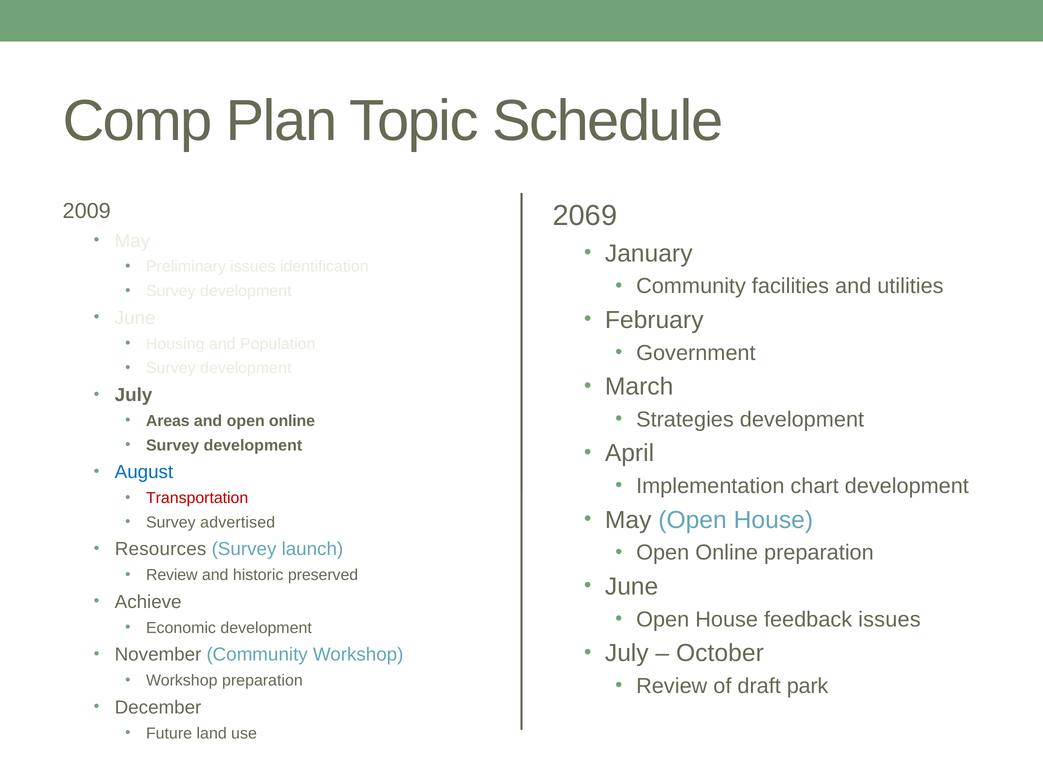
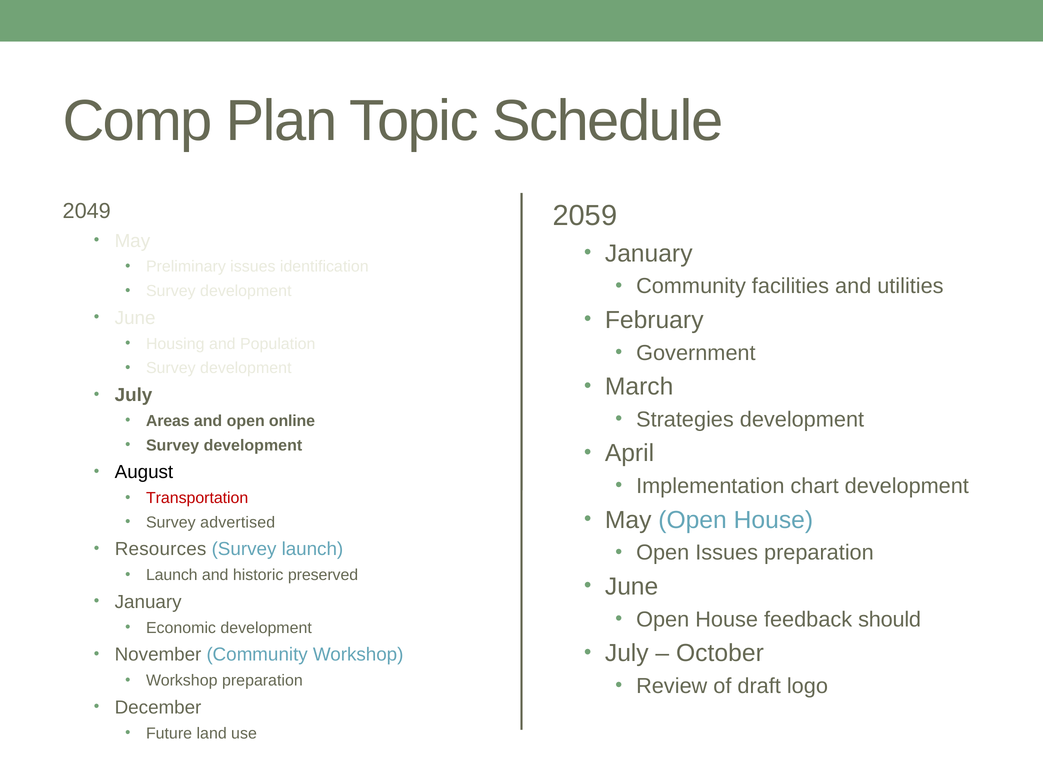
2009: 2009 -> 2049 (87, 211)
2069: 2069 -> 2059 (585, 216)
August colour: blue -> black (144, 472)
Online: Online -> Issues (727, 553)
Review: Review -> Launch (172, 575)
Achieve: Achieve -> January (148, 602)
feedback issues: issues -> should (890, 620)
park: park -> logo (807, 686)
